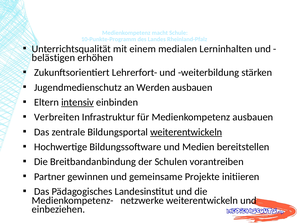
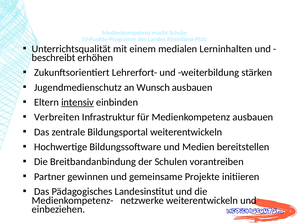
belästigen: belästigen -> beschreibt (54, 58)
Werden: Werden -> Wunsch (153, 87)
weiterentwickeln underline: present -> none (186, 132)
